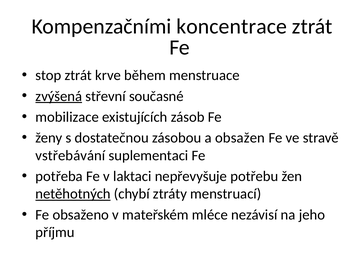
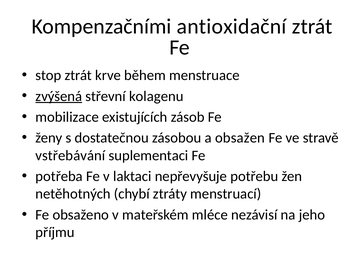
koncentrace: koncentrace -> antioxidační (232, 27)
současné: současné -> kolagenu (156, 96)
netěhotných underline: present -> none (73, 194)
